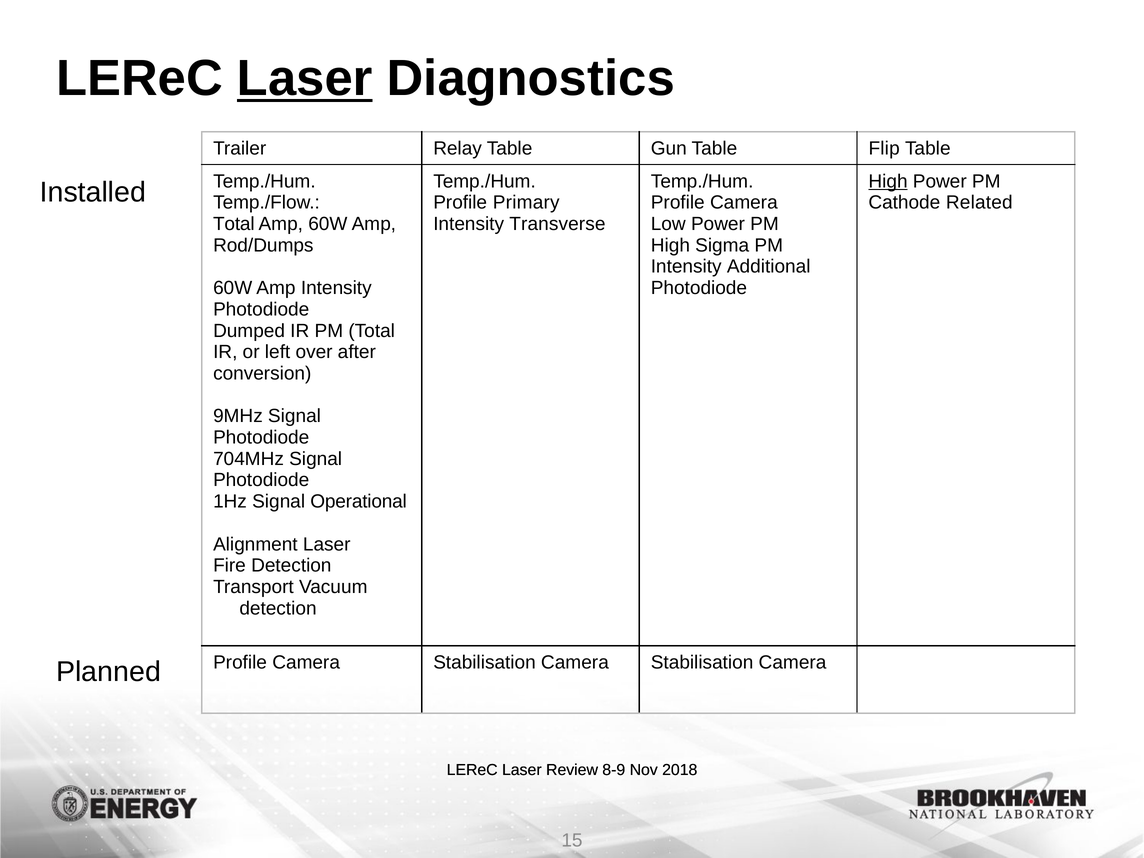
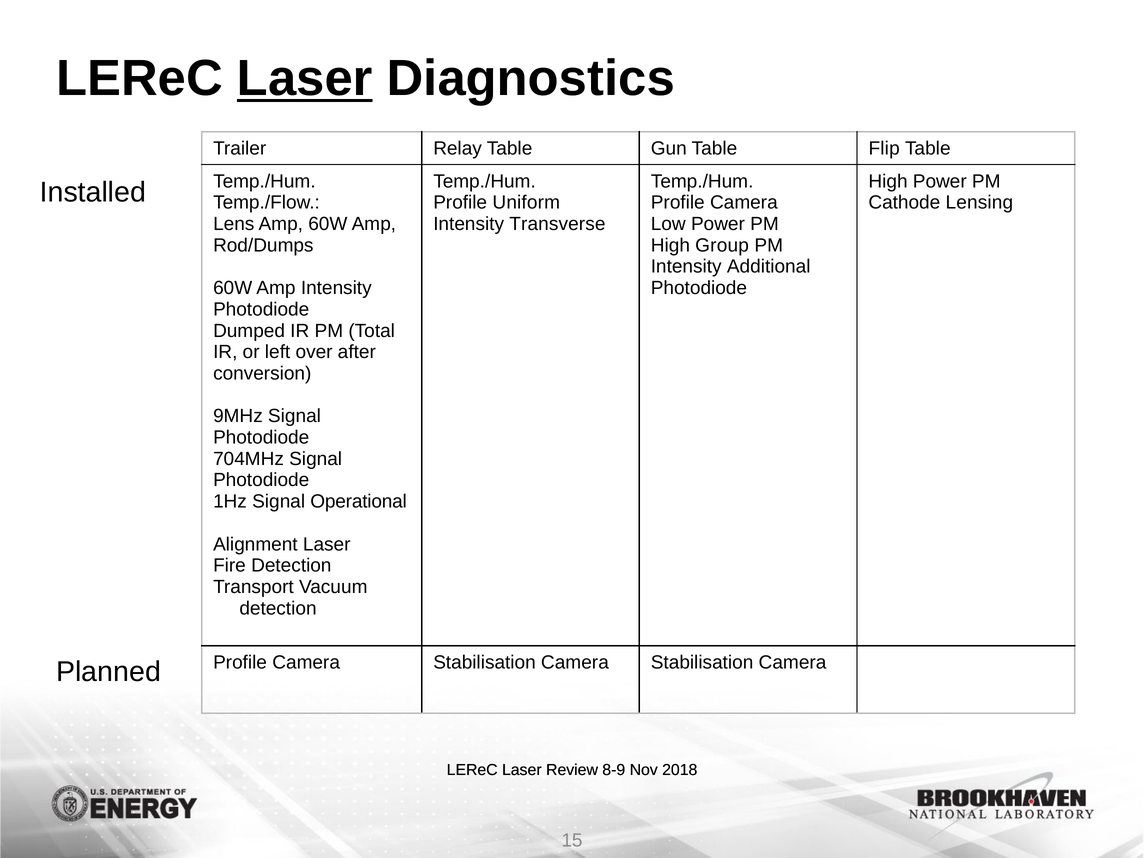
High underline: present -> none (888, 181)
Primary: Primary -> Uniform (526, 203)
Related: Related -> Lensing (979, 203)
Total: Total -> Lens (234, 224)
Sigma: Sigma -> Group (722, 245)
